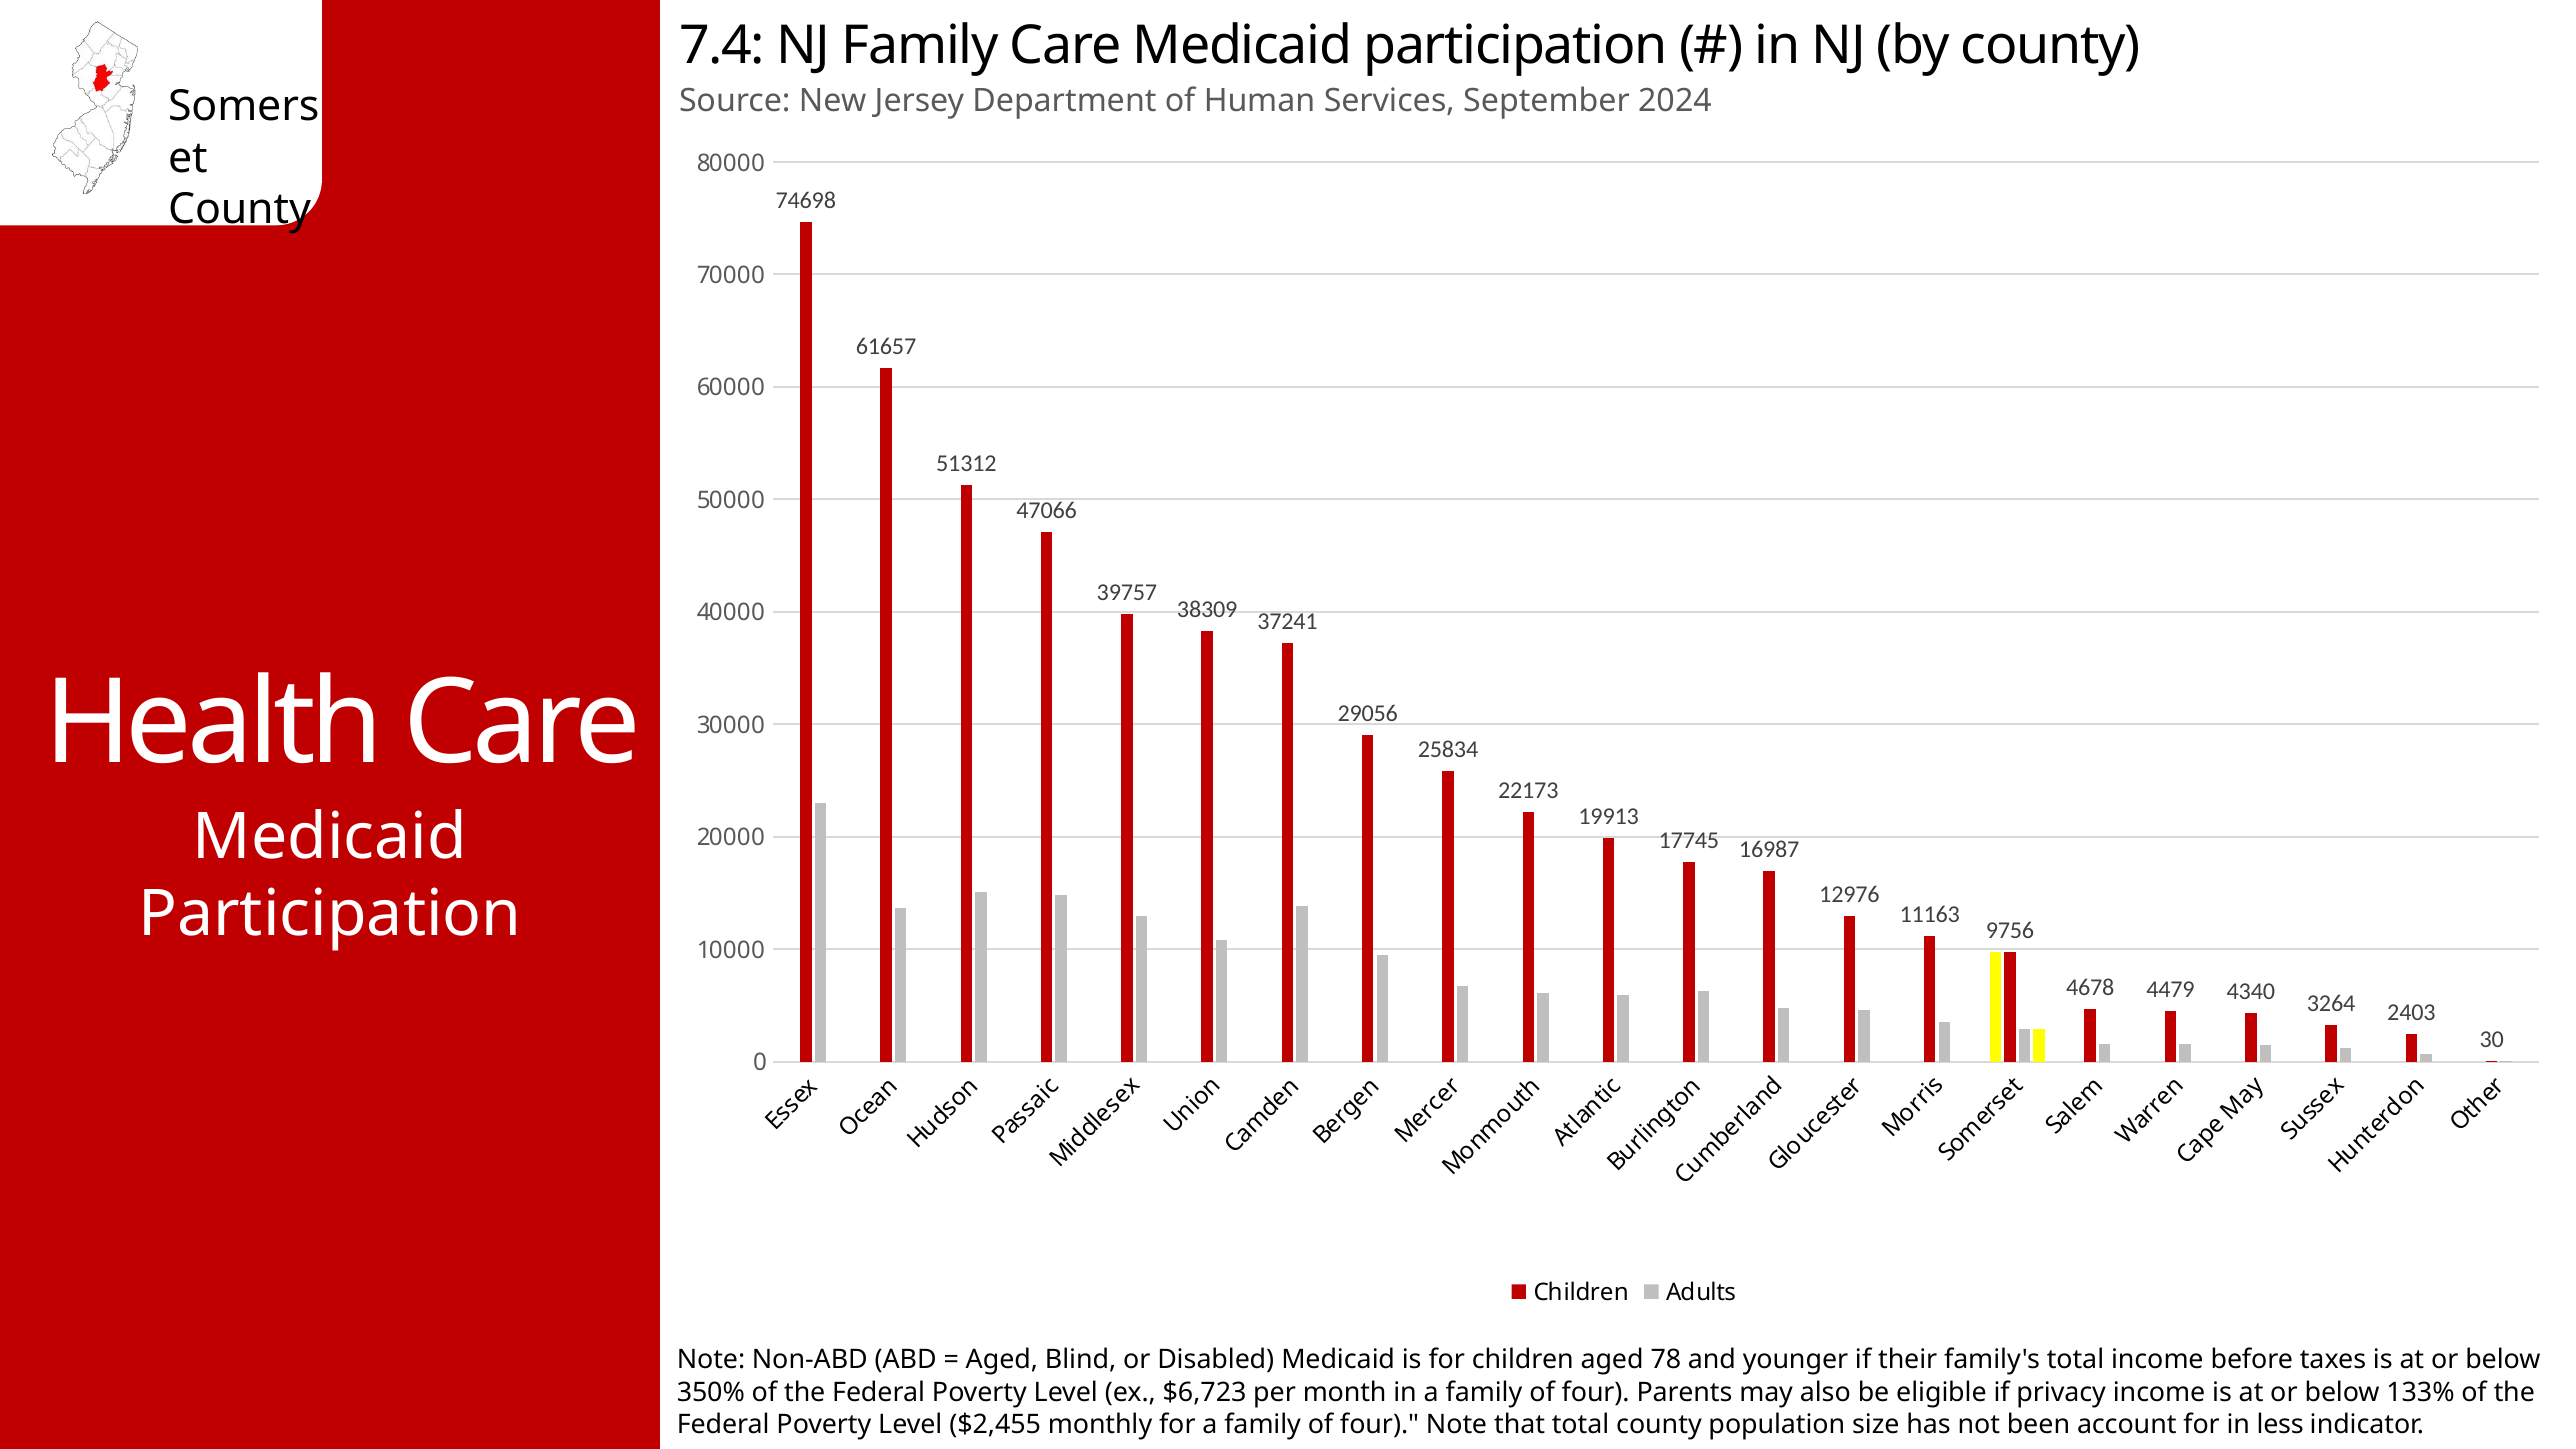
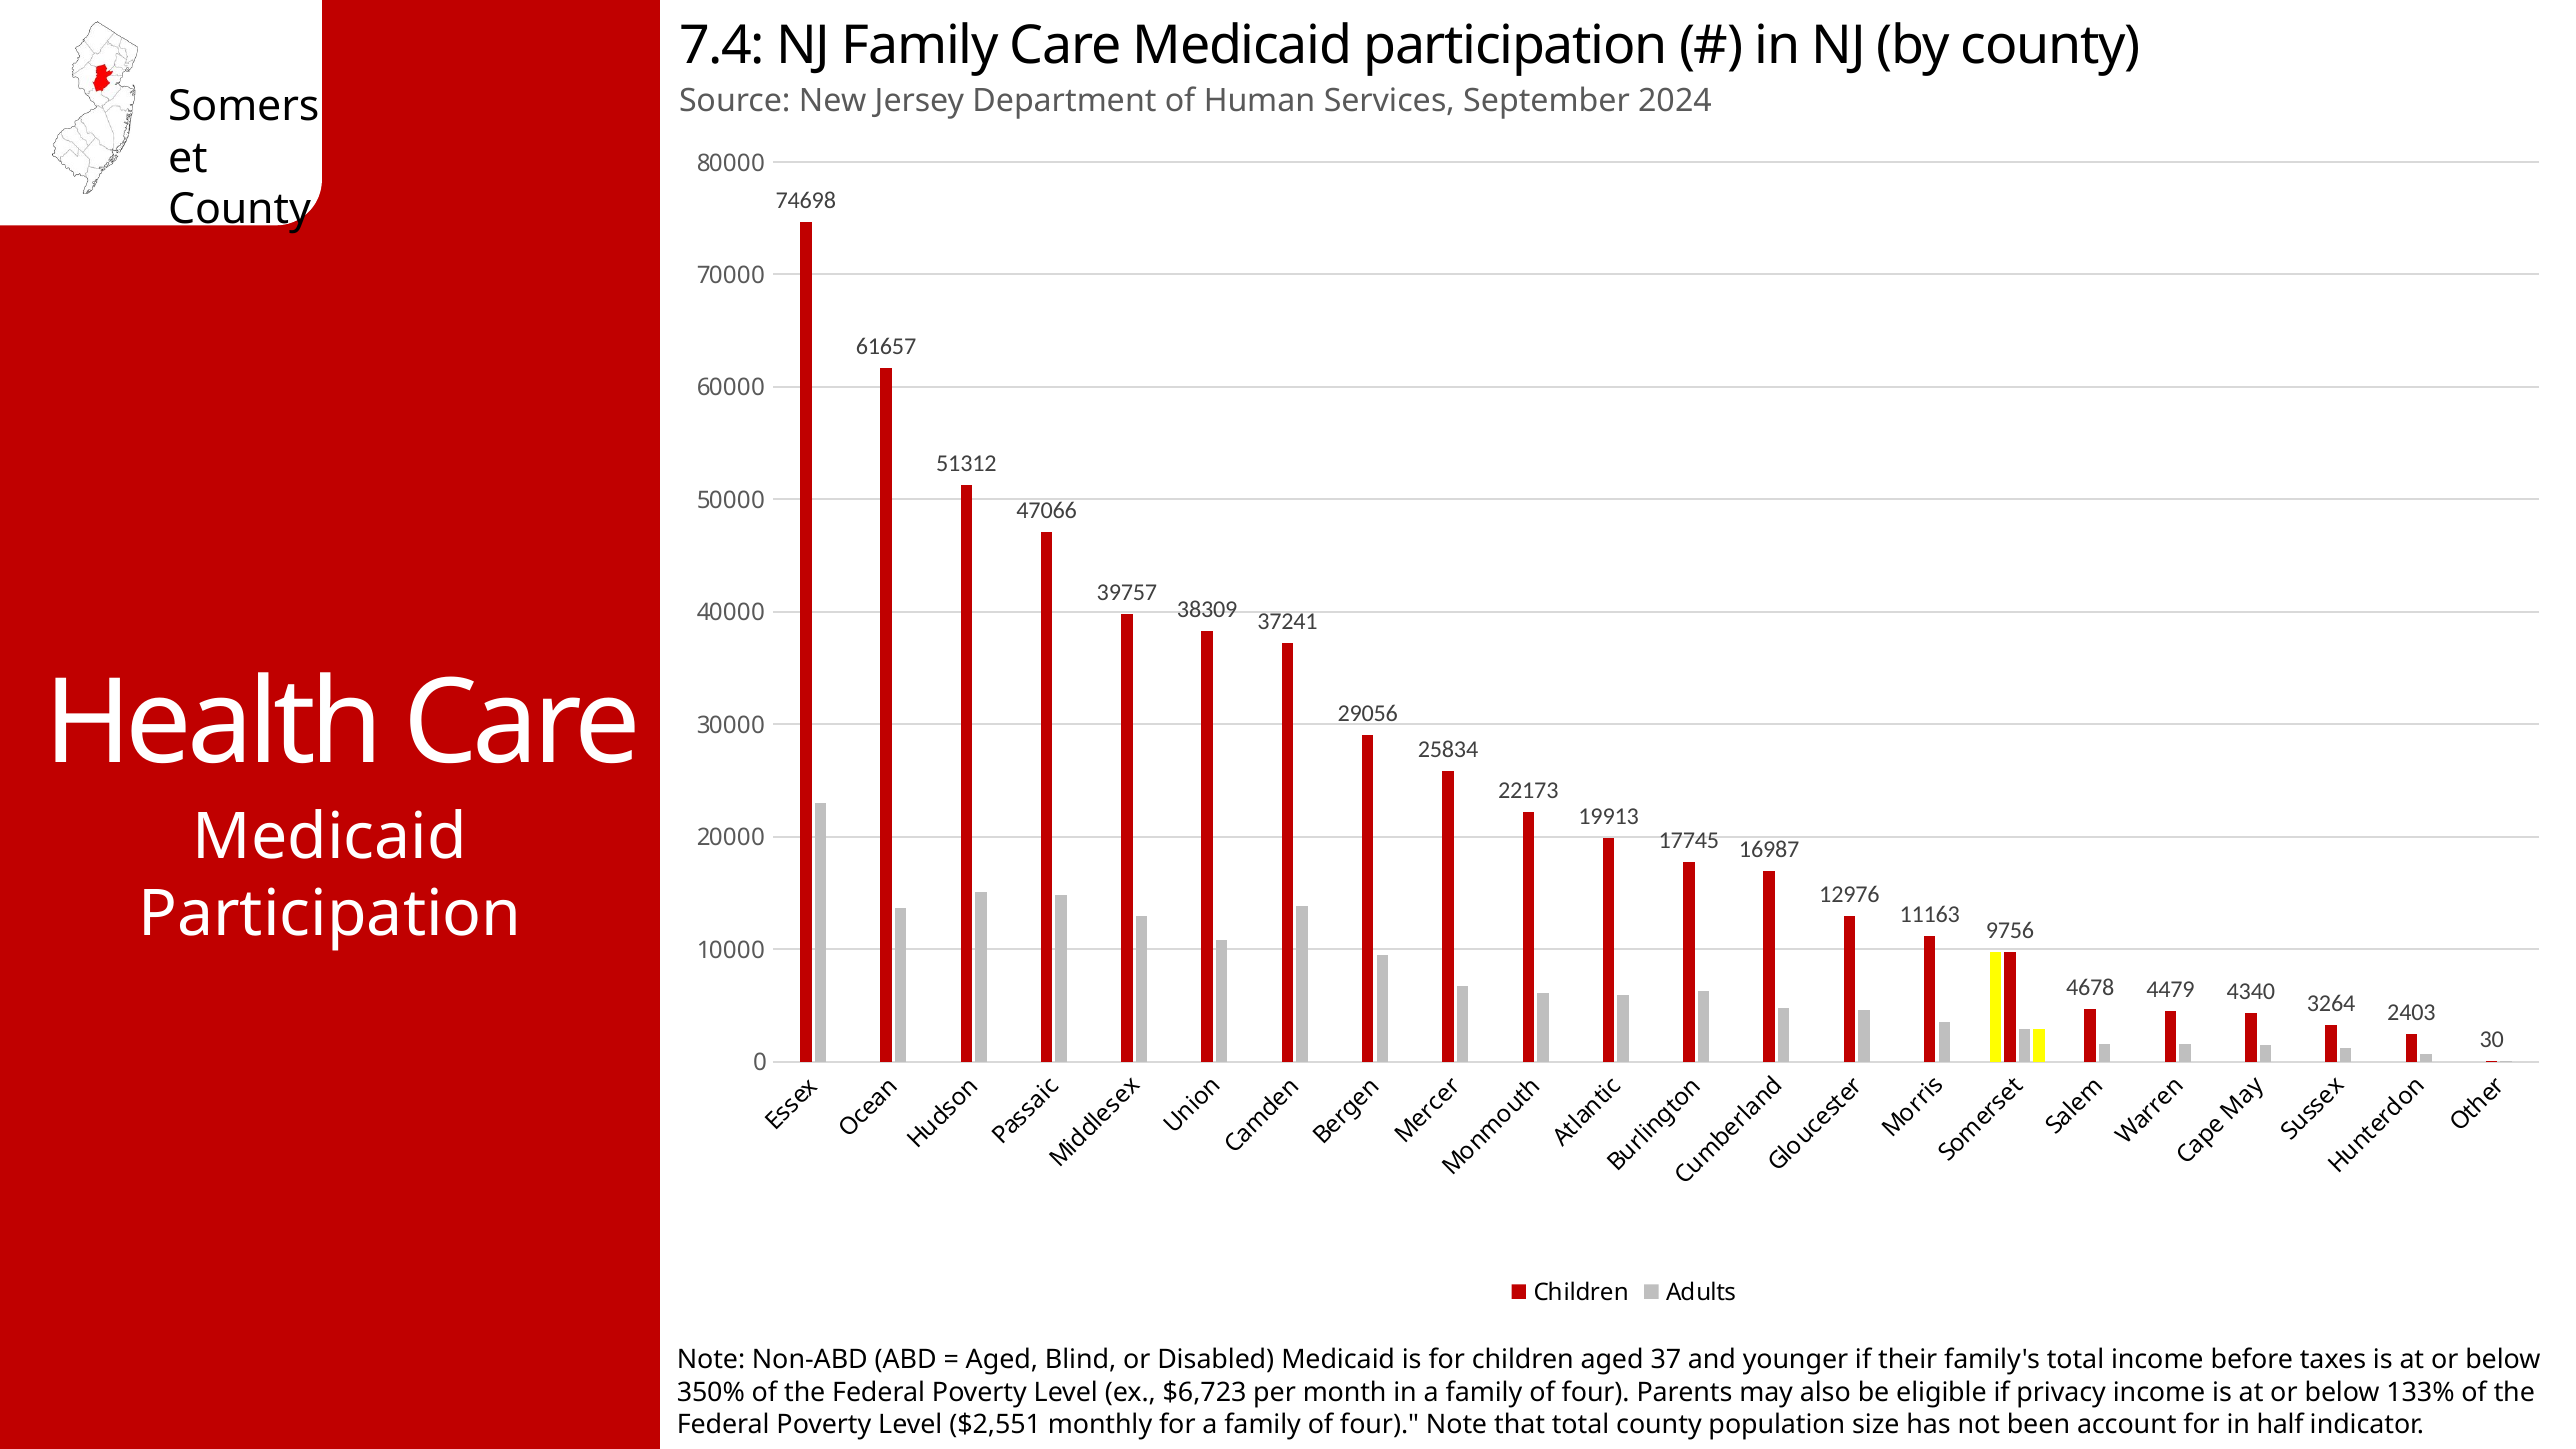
78: 78 -> 37 (1666, 1360)
$2,455: $2,455 -> $2,551 (995, 1425)
less: less -> half (2280, 1425)
